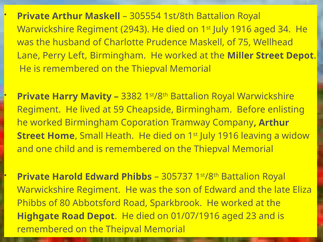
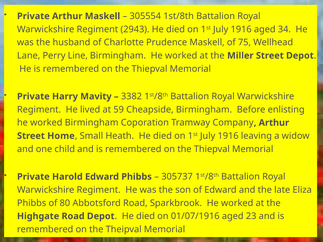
Left: Left -> Line (78, 56)
